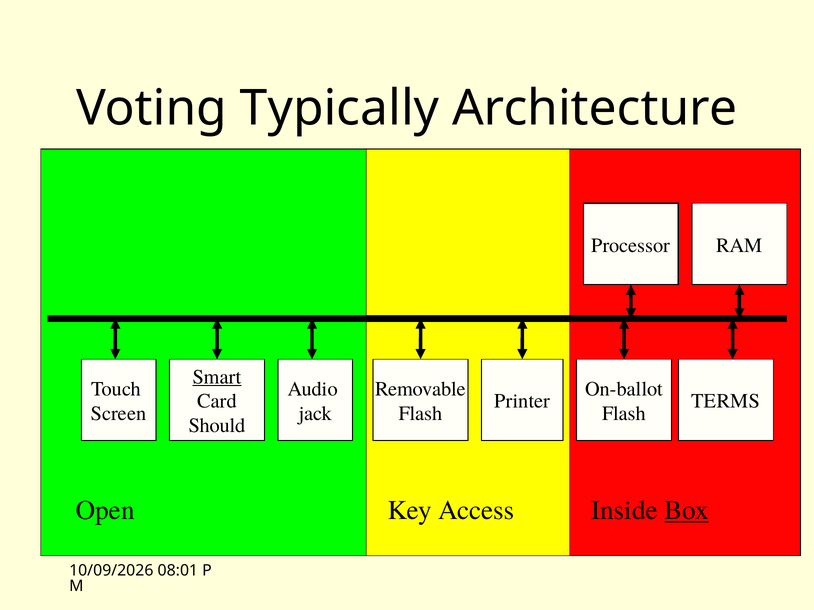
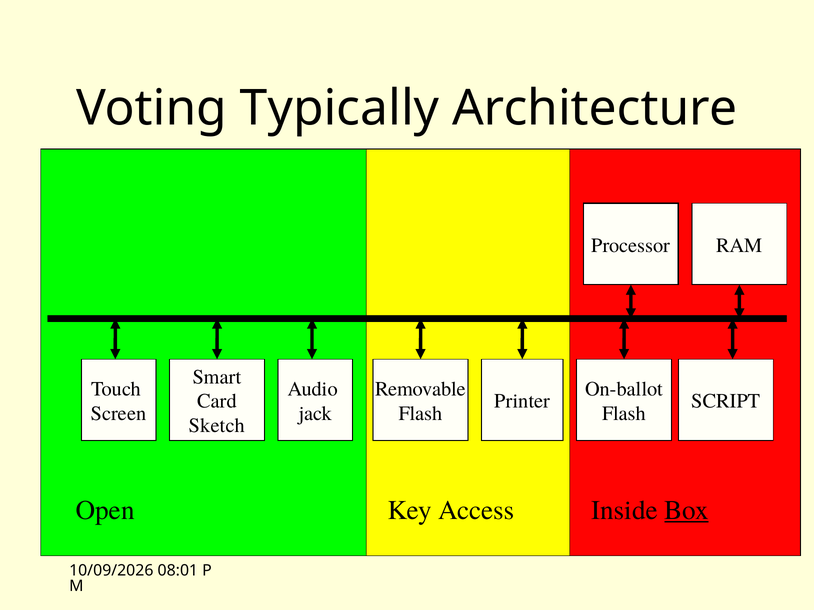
Smart underline: present -> none (217, 377)
TERMS: TERMS -> SCRIPT (726, 402)
Should: Should -> Sketch (217, 426)
